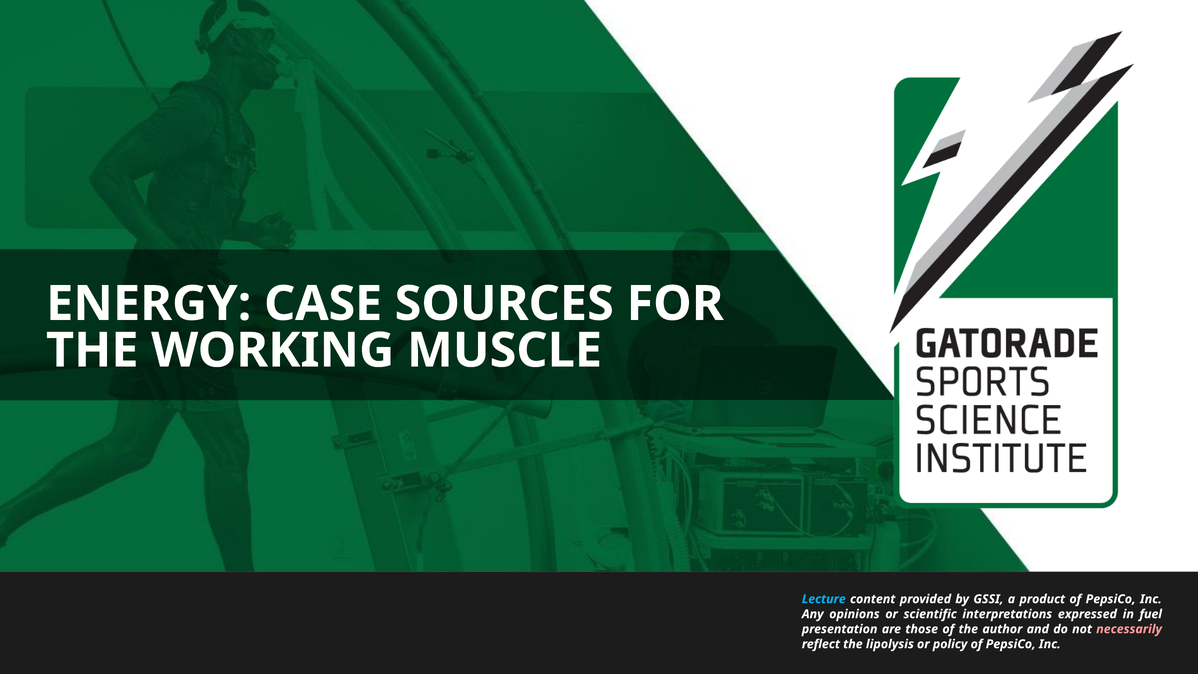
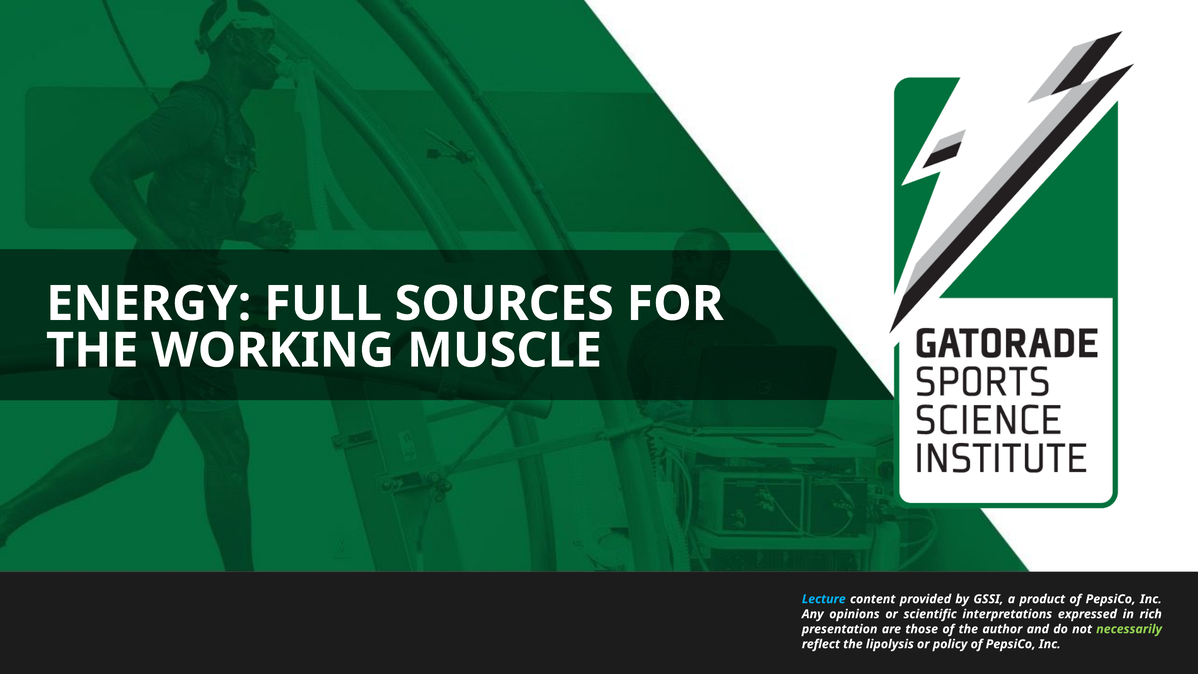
CASE: CASE -> FULL (323, 304)
fuel: fuel -> rich (1151, 614)
necessarily colour: pink -> light green (1129, 629)
